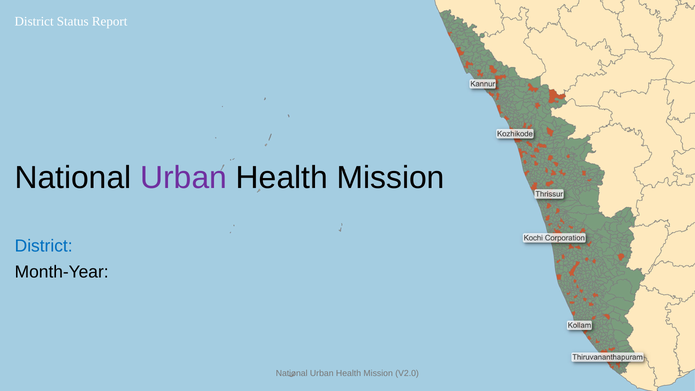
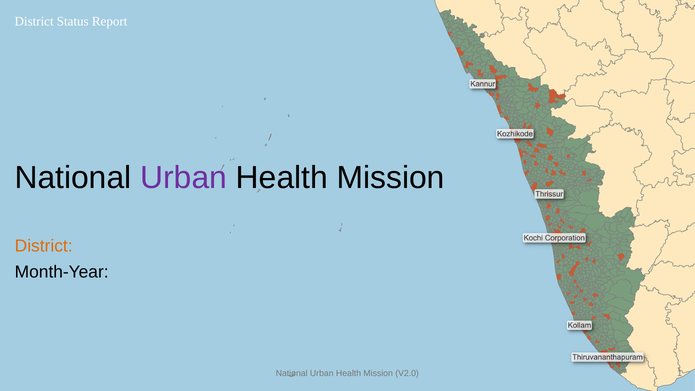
District colour: blue -> orange (44, 246)
